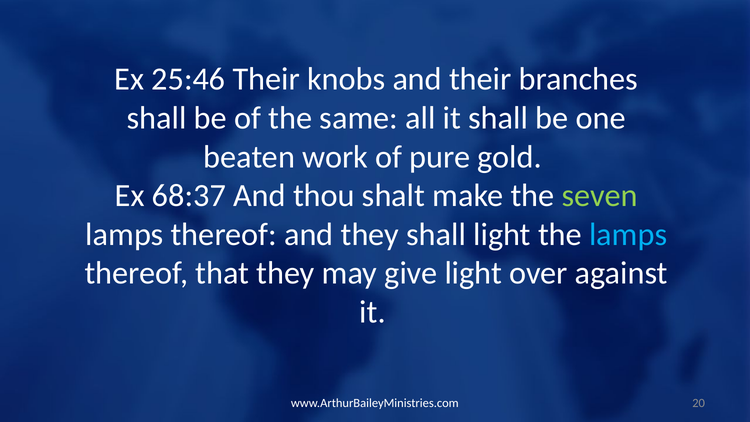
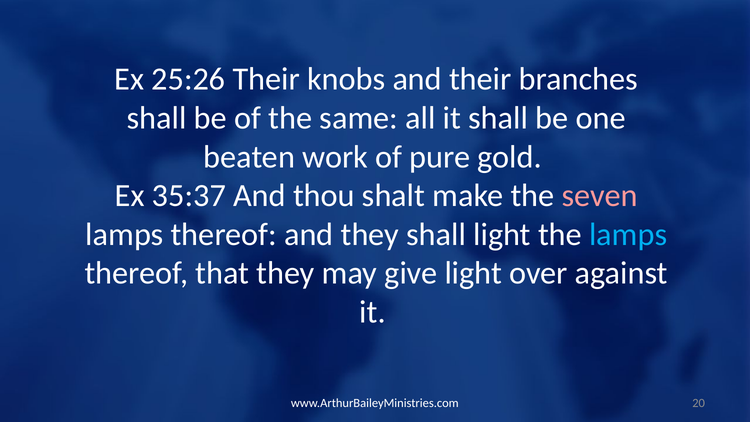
25:46: 25:46 -> 25:26 (188, 79)
68:37: 68:37 -> 35:37 (189, 196)
seven colour: light green -> pink (600, 196)
